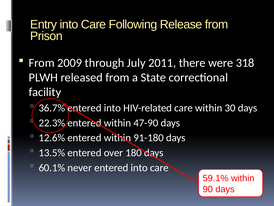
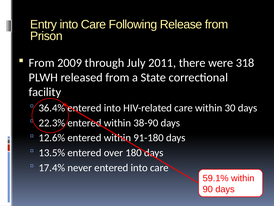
36.7%: 36.7% -> 36.4% (52, 108)
47-90: 47-90 -> 38-90 (146, 123)
60.1%: 60.1% -> 17.4% (52, 167)
